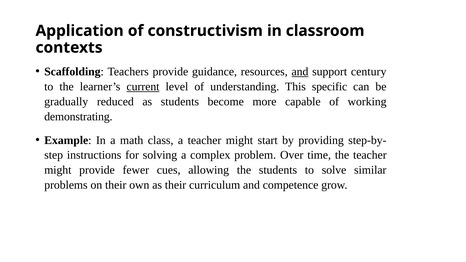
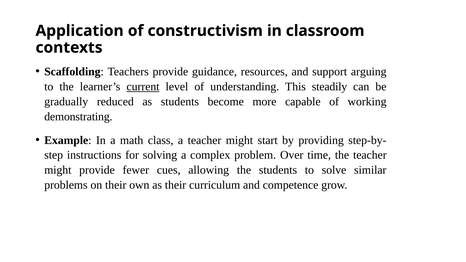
and underline: present -> none (300, 72)
century: century -> arguing (369, 72)
specific: specific -> steadily (330, 87)
